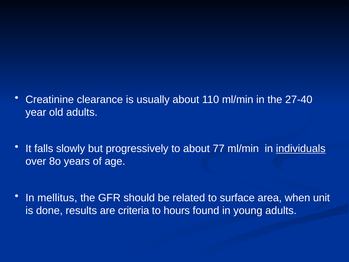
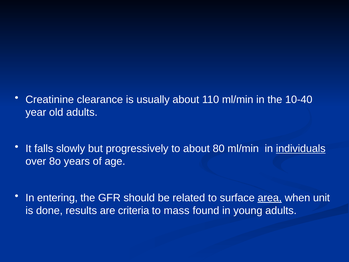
27-40: 27-40 -> 10-40 (299, 99)
77: 77 -> 80 (219, 149)
mellitus: mellitus -> entering (57, 198)
area underline: none -> present (270, 198)
hours: hours -> mass (177, 210)
